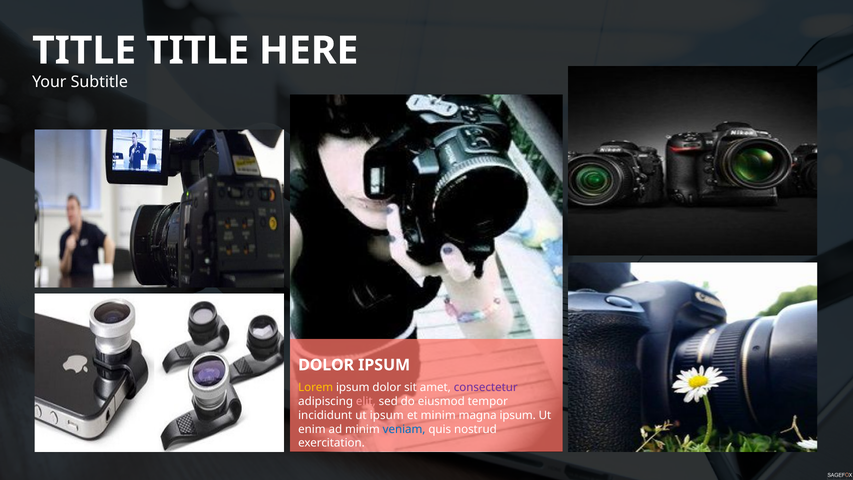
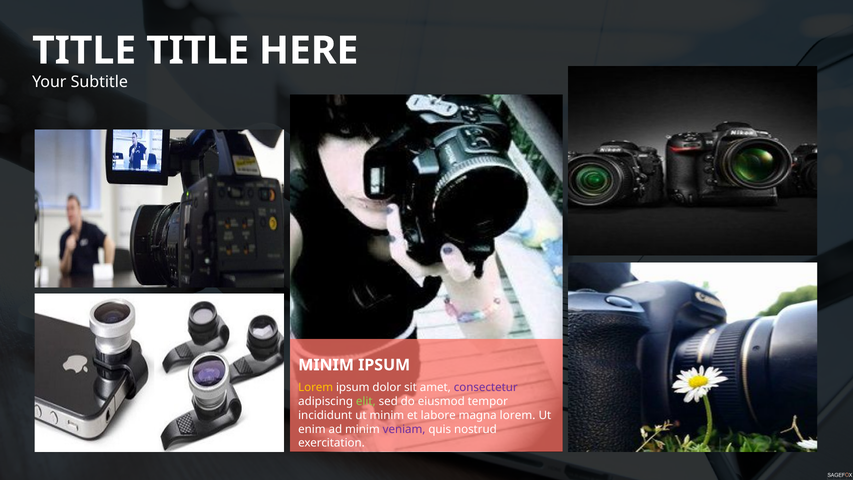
DOLOR: DOLOR -> MINIM (326, 365)
elit colour: pink -> light green (366, 401)
ut ipsum: ipsum -> minim (387, 415)
et minim: minim -> labore (438, 415)
magna ipsum: ipsum -> lorem (518, 415)
veniam colour: blue -> purple (404, 429)
